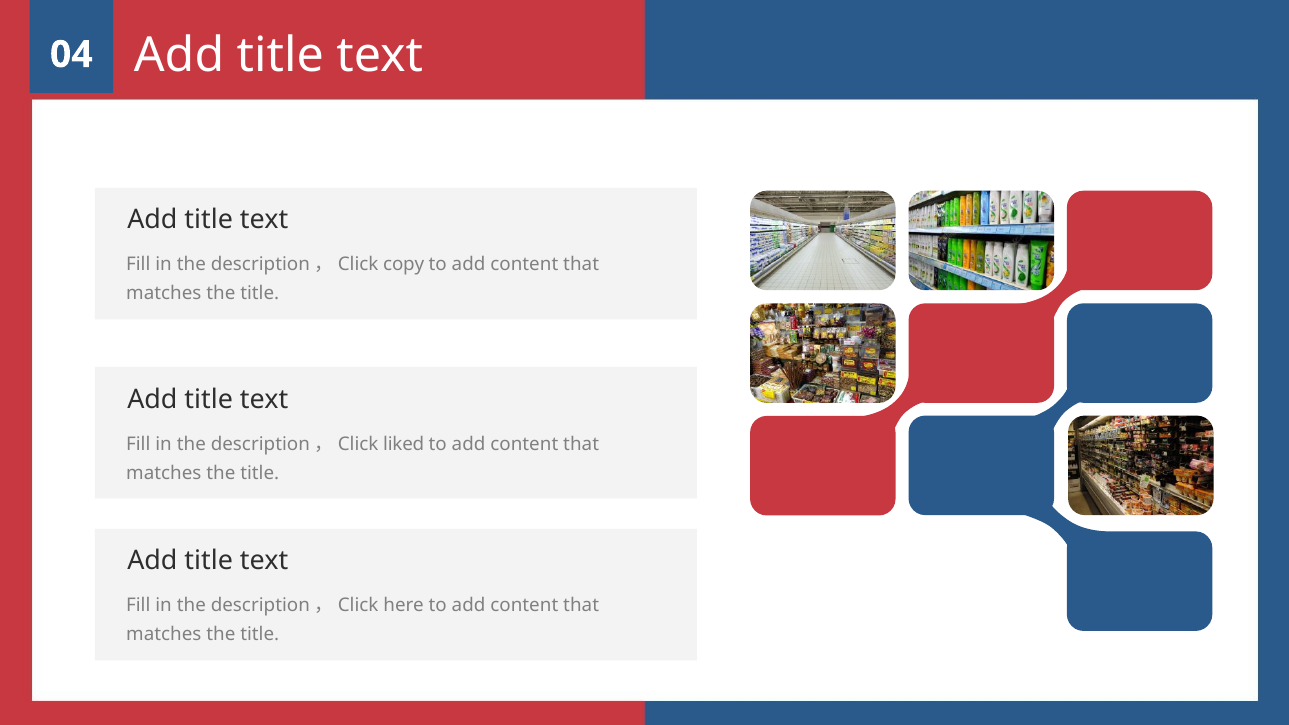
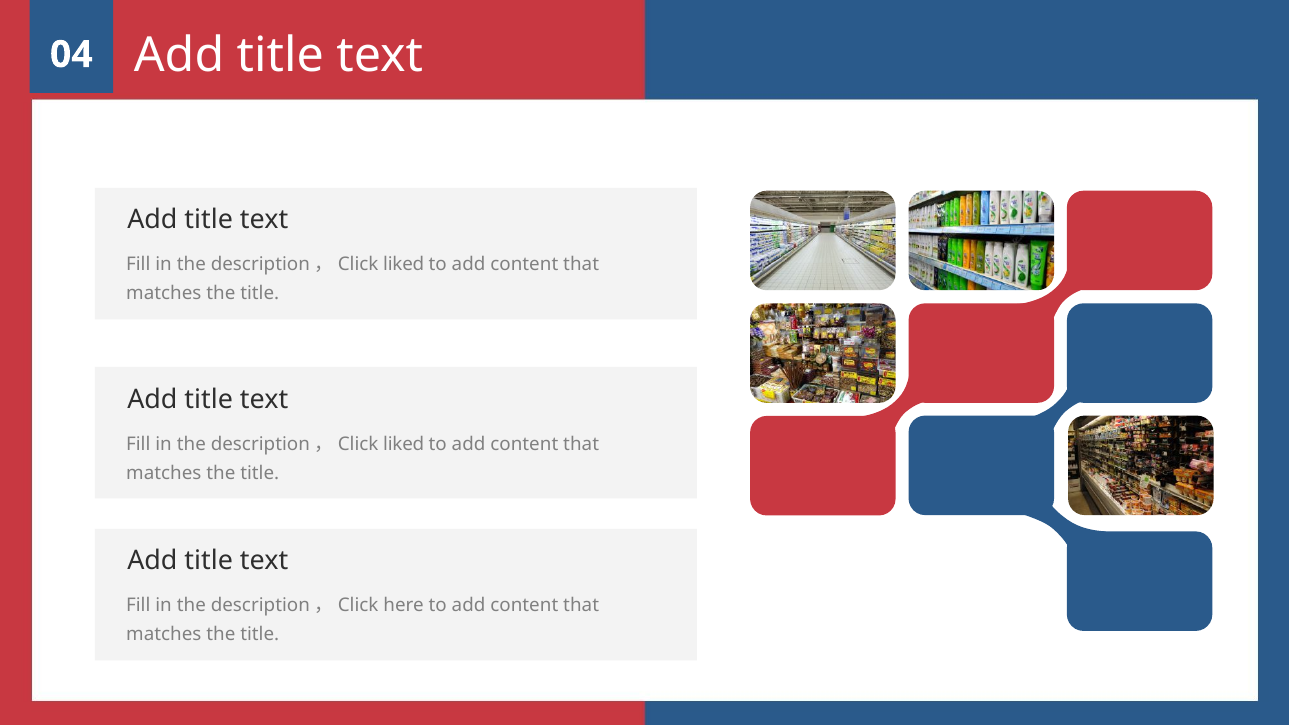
copy: copy -> liked (404, 264)
